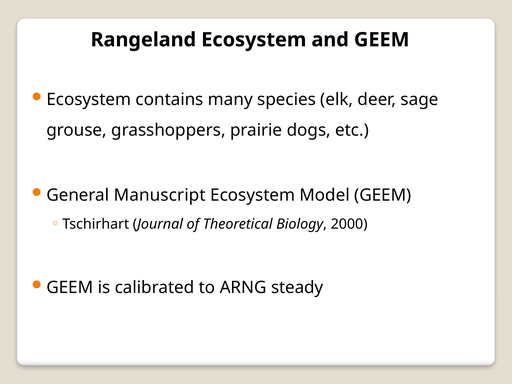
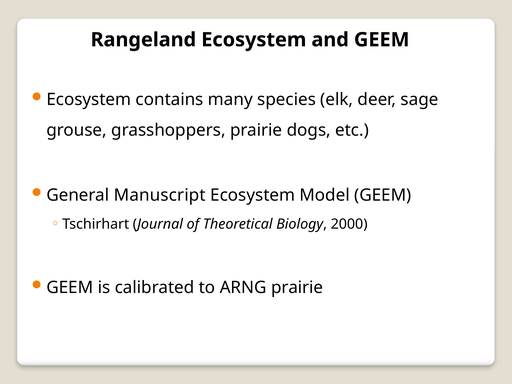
ARNG steady: steady -> prairie (297, 287)
